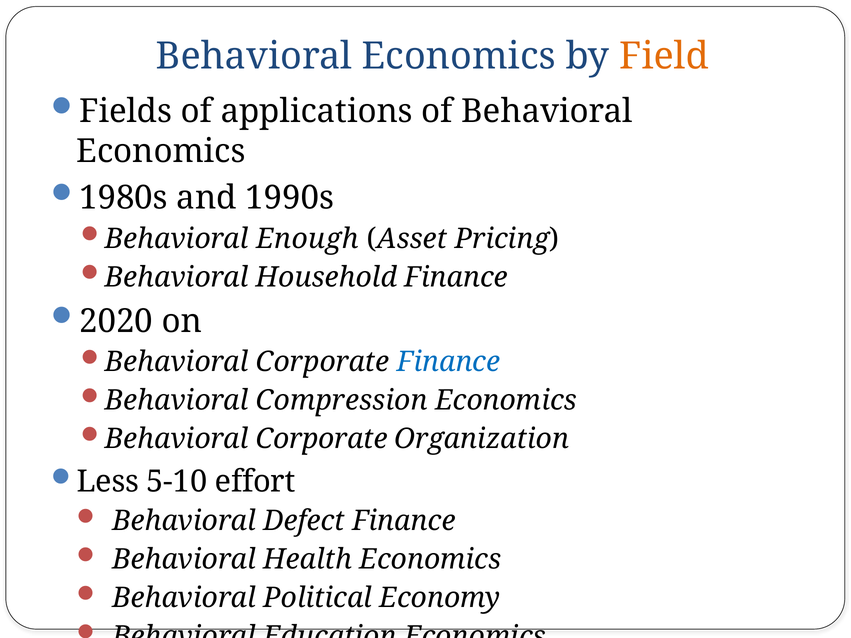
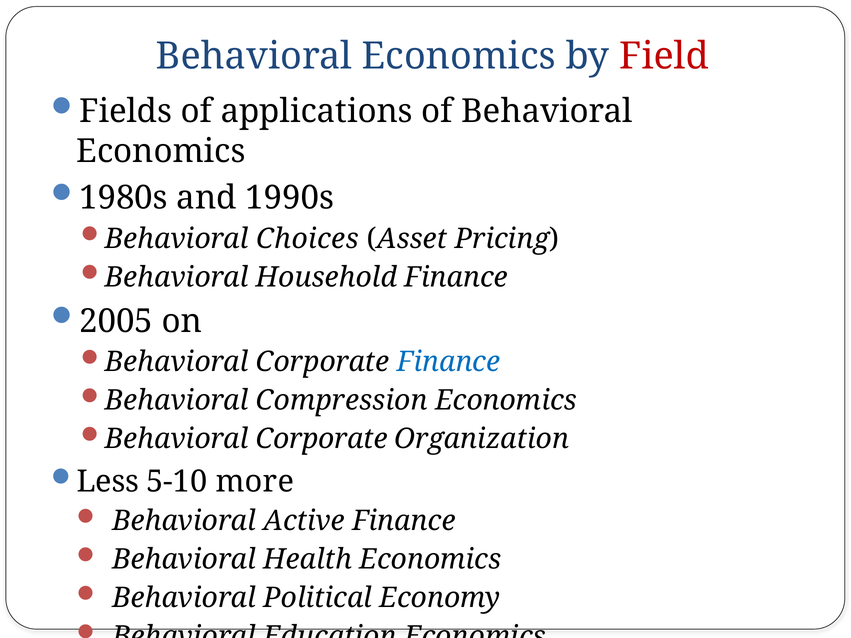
Field colour: orange -> red (664, 57)
Enough: Enough -> Choices (308, 239)
2020: 2020 -> 2005 (116, 321)
effort: effort -> more (255, 482)
Defect: Defect -> Active (304, 521)
